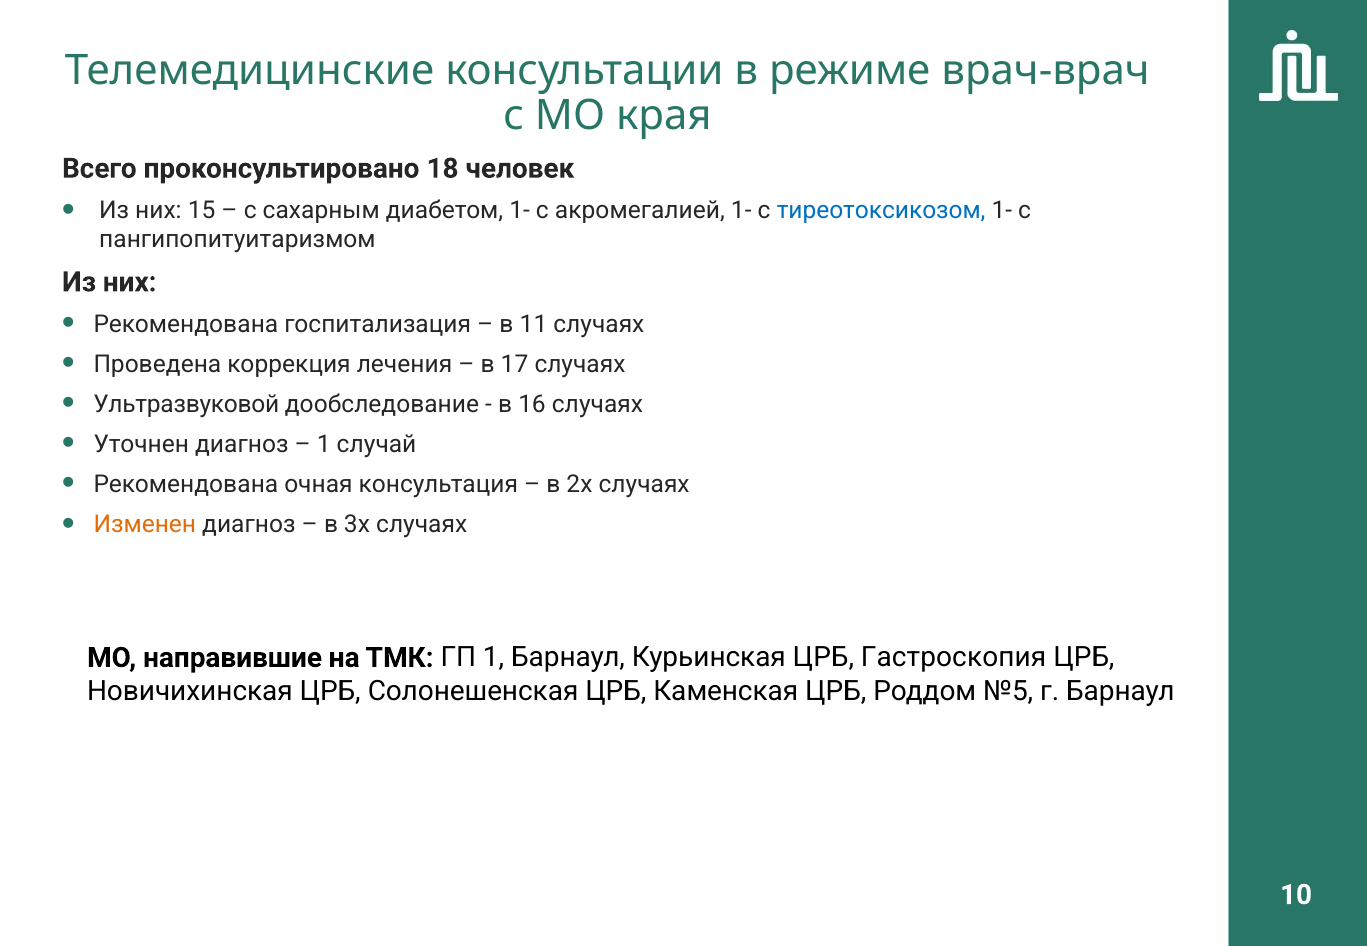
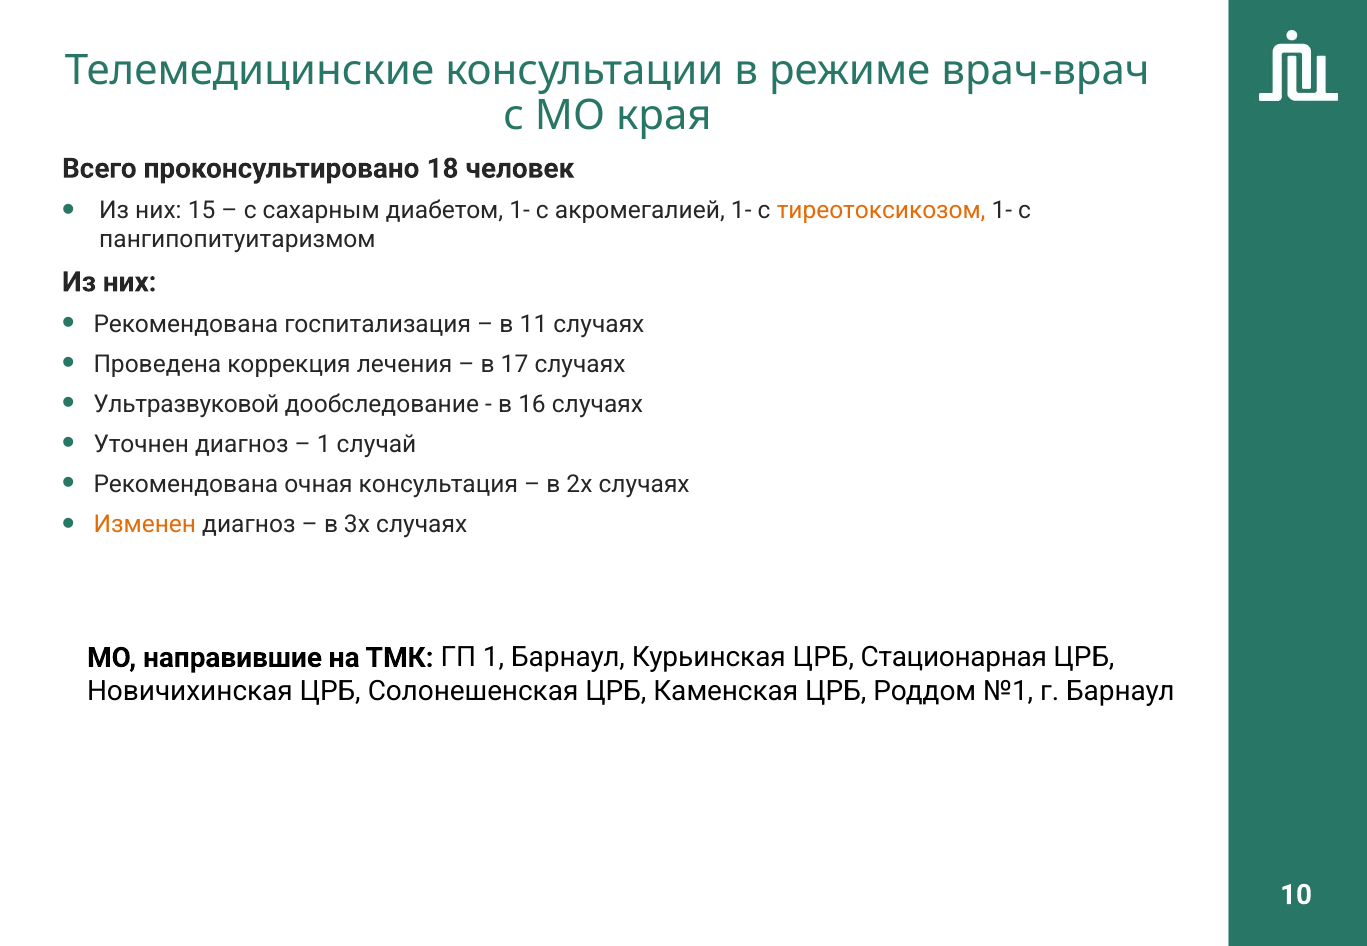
тиреотоксикозом colour: blue -> orange (881, 210)
Гастроскопия: Гастроскопия -> Стационарная (954, 658)
№5: №5 -> №1 (1008, 692)
